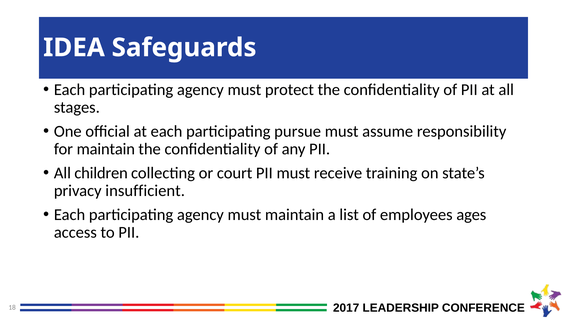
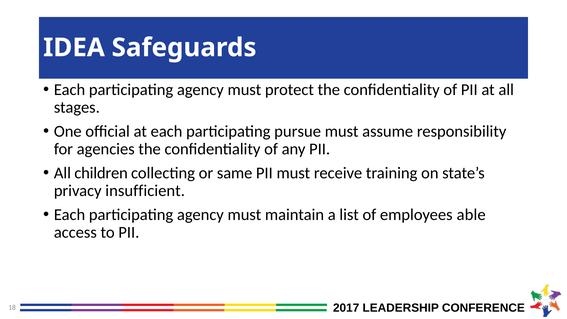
for maintain: maintain -> agencies (106, 149)
court: court -> same (235, 173)
ages: ages -> able (471, 214)
